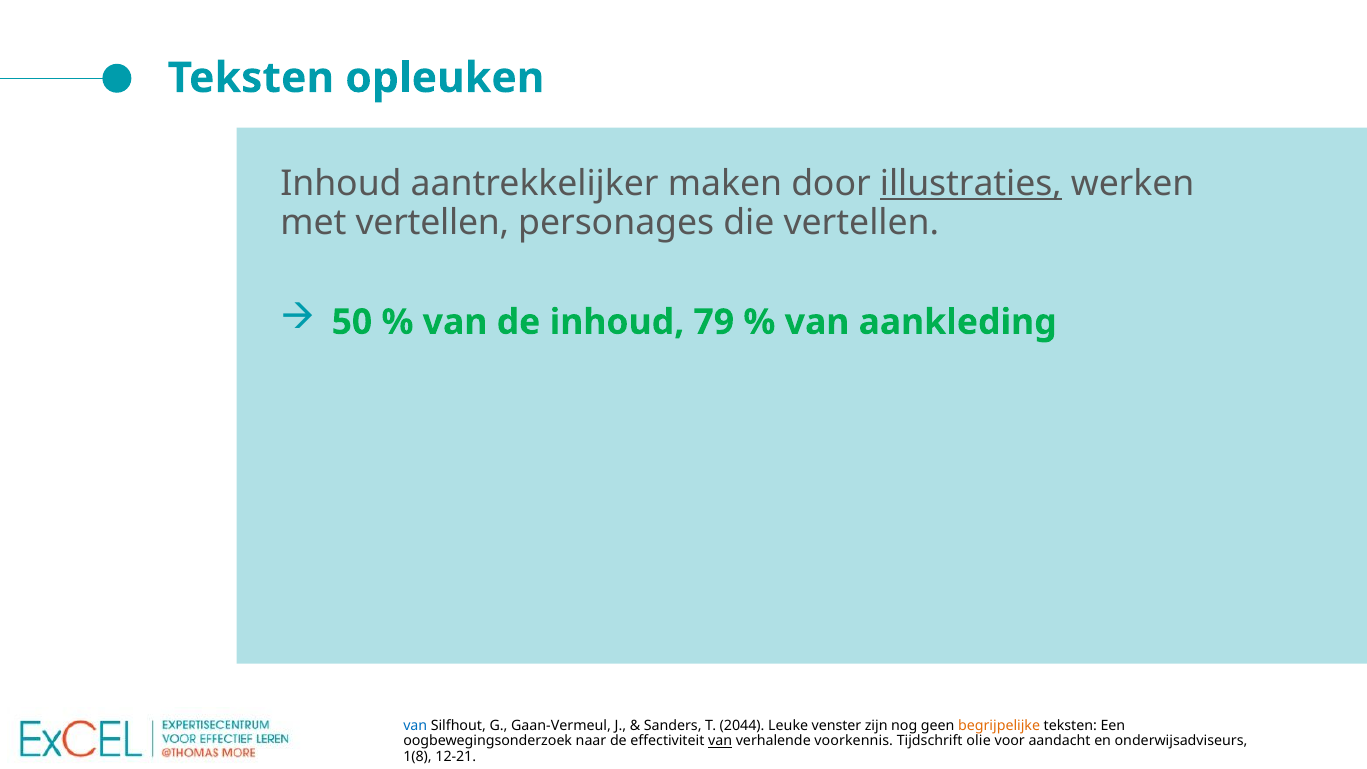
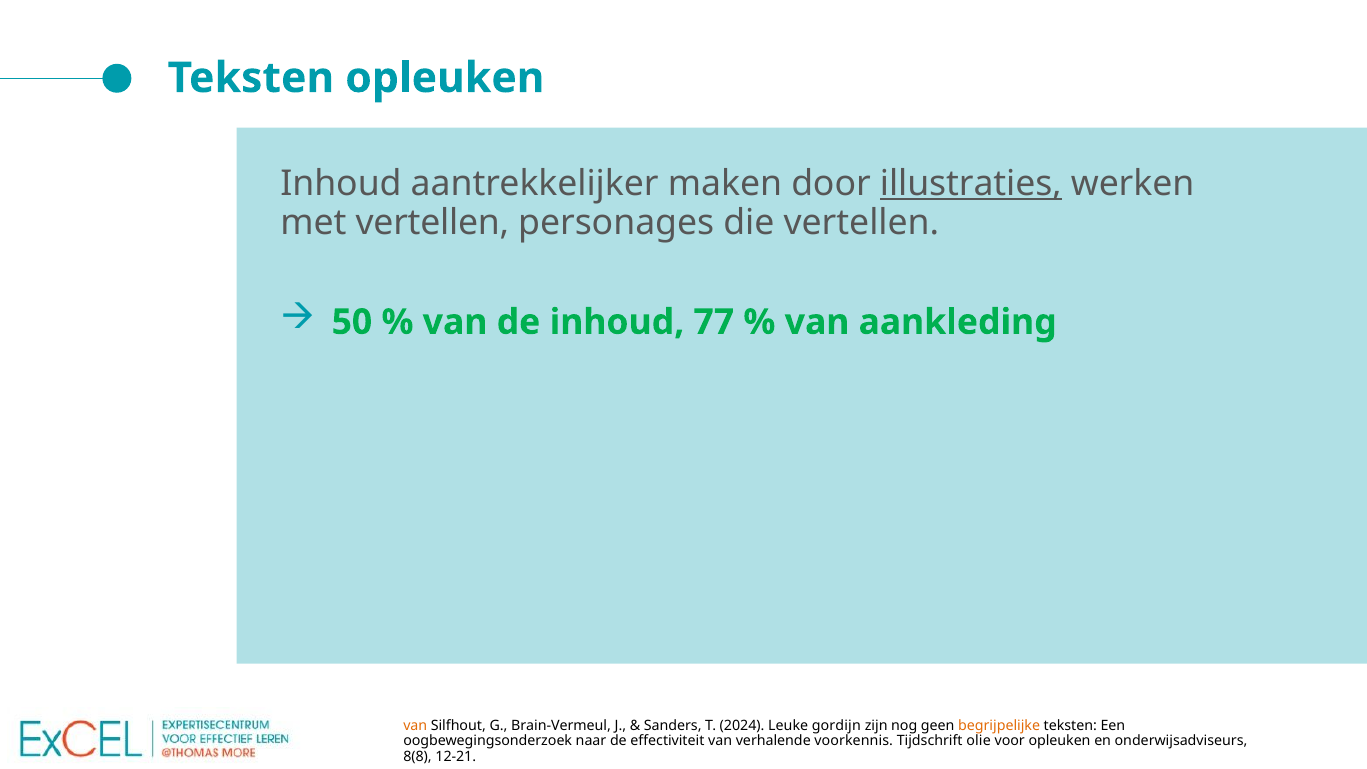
79: 79 -> 77 (714, 322)
van colour: blue -> orange (415, 726)
Gaan-Vermeul: Gaan-Vermeul -> Brain-Vermeul (561, 726)
2044: 2044 -> 2024 (742, 726)
venster: venster -> gordijn (836, 726)
van underline: present -> none (720, 741)
voor aandacht: aandacht -> opleuken (1060, 741)
1(8: 1(8 -> 8(8 (418, 756)
